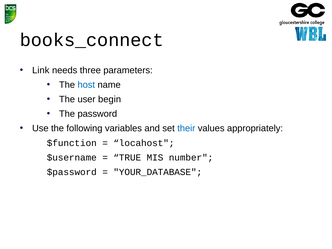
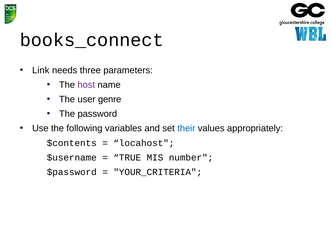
host colour: blue -> purple (86, 85)
begin: begin -> genre (110, 99)
$function: $function -> $contents (72, 143)
YOUR_DATABASE: YOUR_DATABASE -> YOUR_CRITERIA (158, 172)
